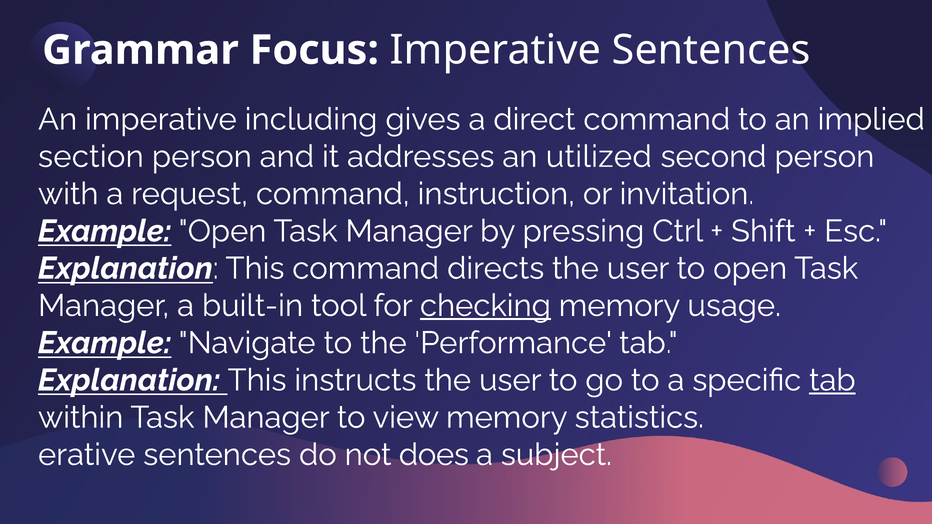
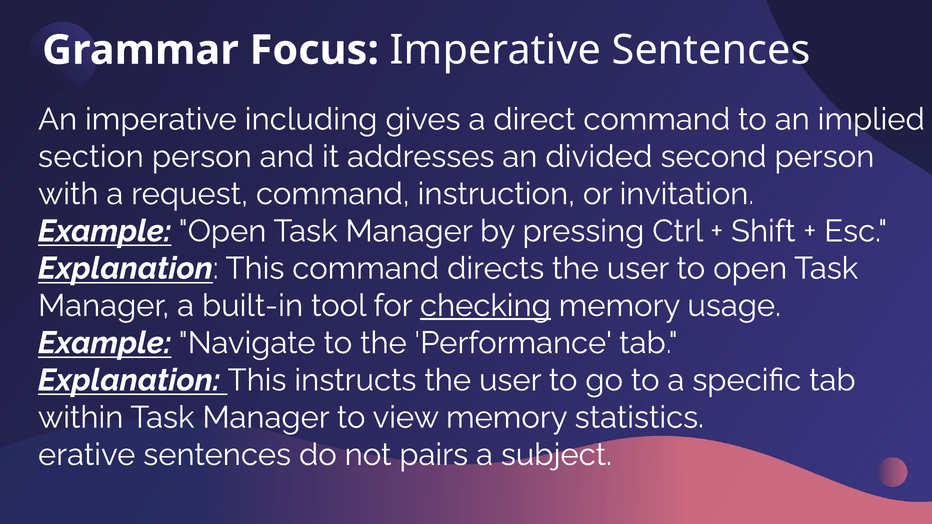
utilized: utilized -> divided (599, 157)
tab underline: present -> none (832, 380)
does: does -> pairs (434, 455)
